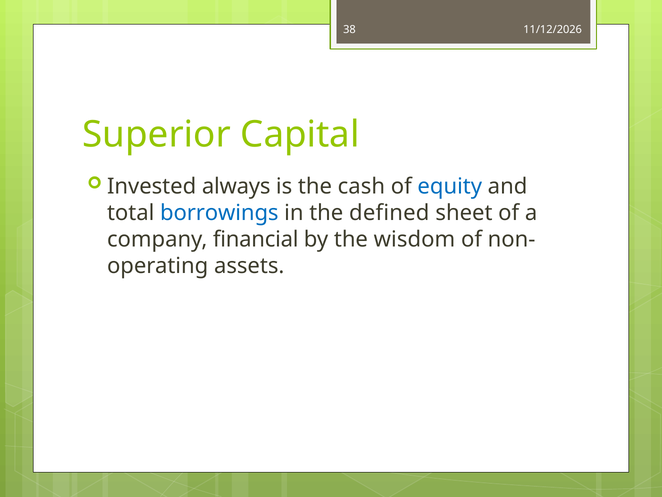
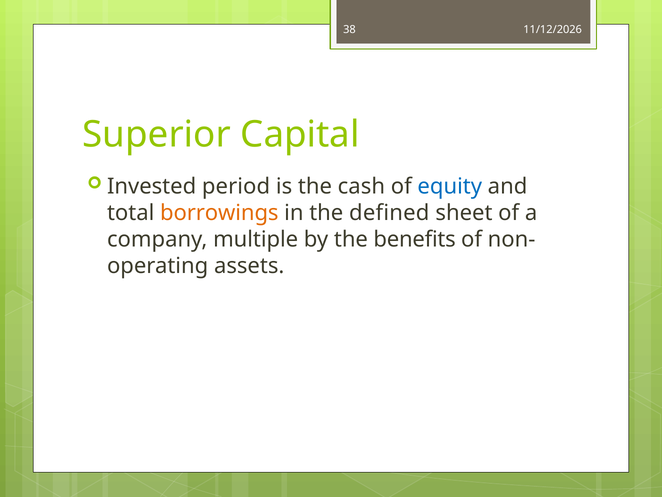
always: always -> period (236, 186)
borrowings colour: blue -> orange (219, 213)
financial: financial -> multiple (256, 239)
wisdom: wisdom -> benefits (415, 239)
